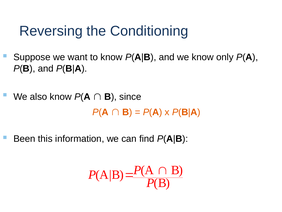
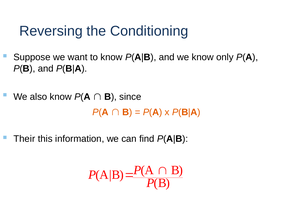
Been: Been -> Their (24, 139)
